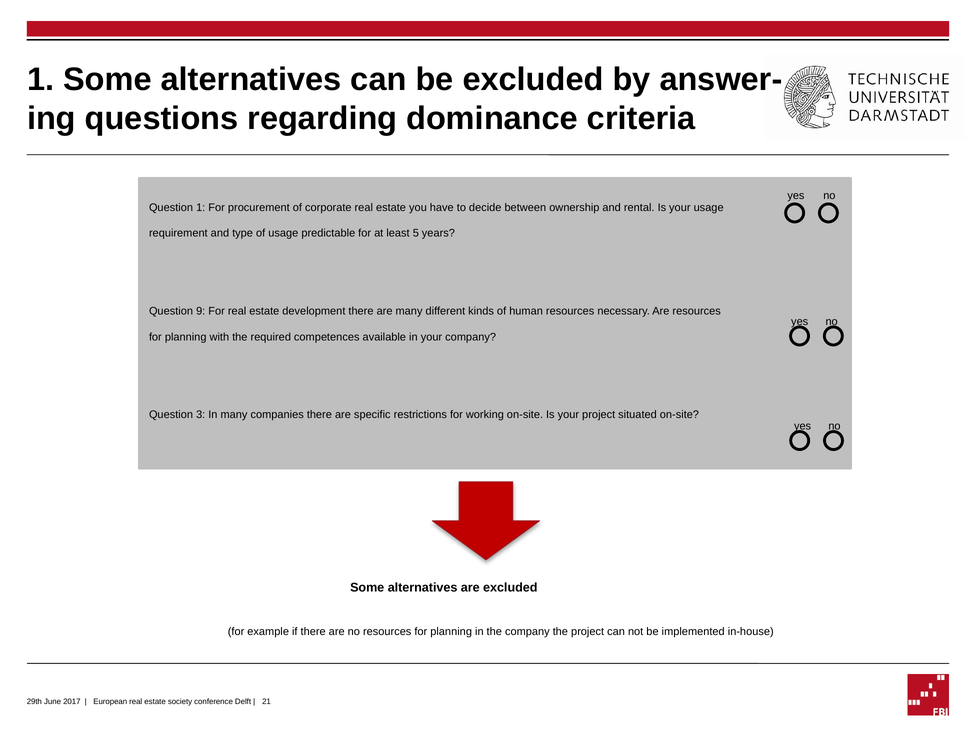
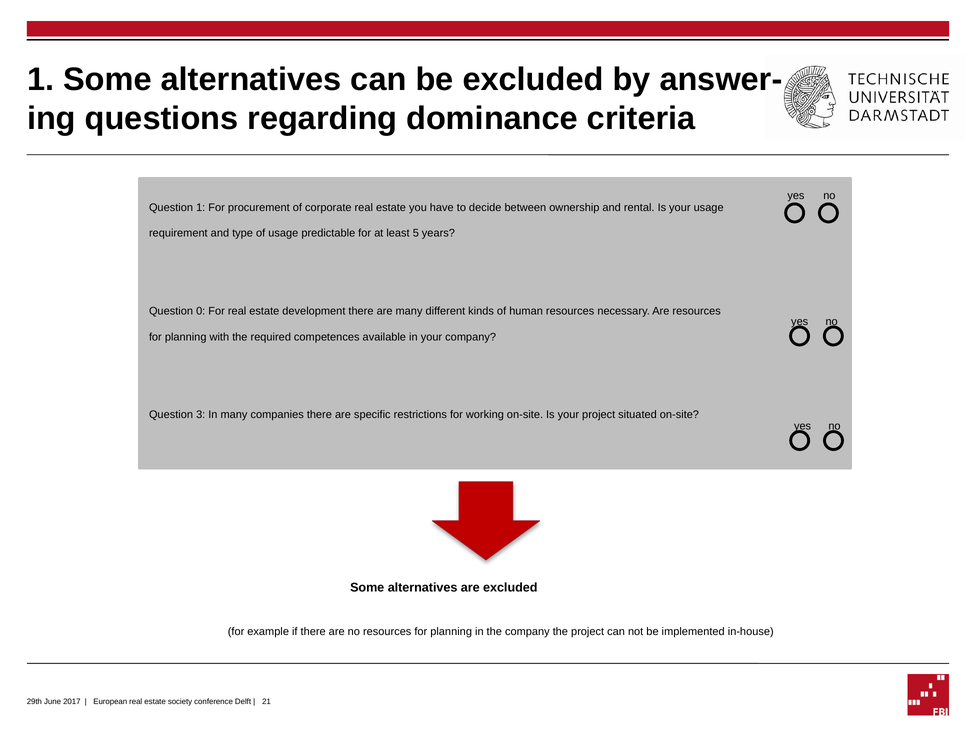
9: 9 -> 0 (201, 311)
